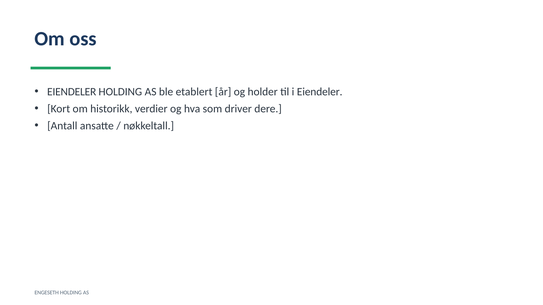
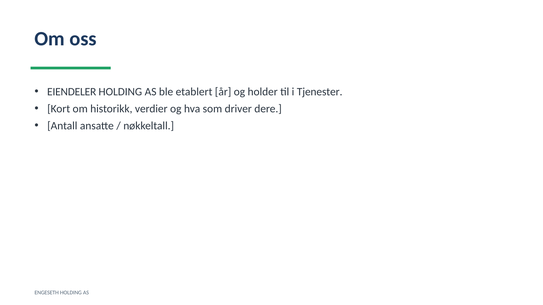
i Eiendeler: Eiendeler -> Tjenester (320, 92)
